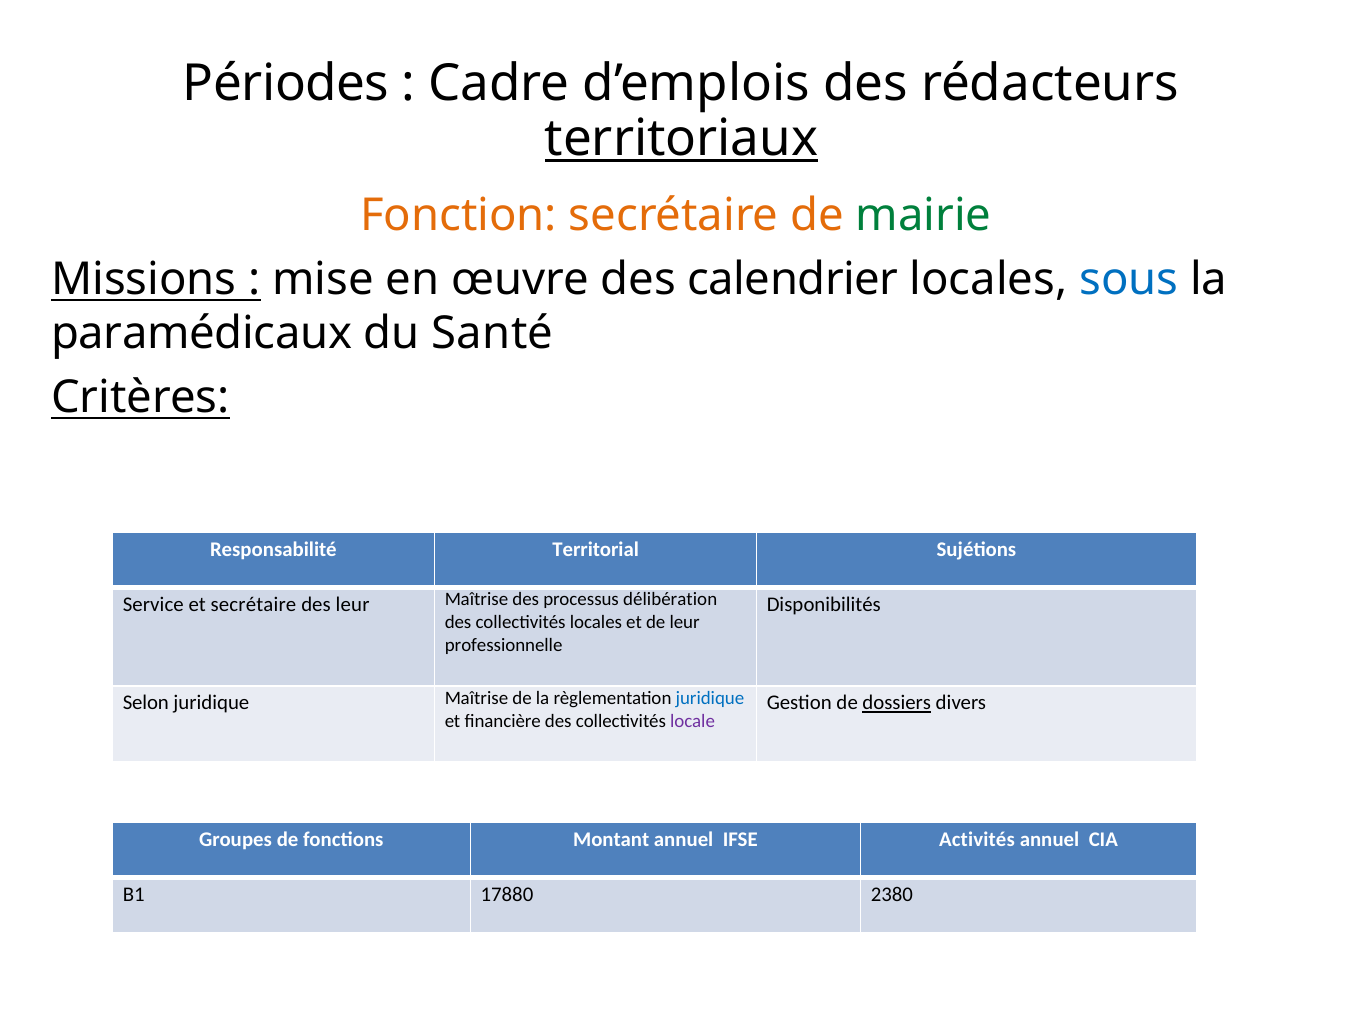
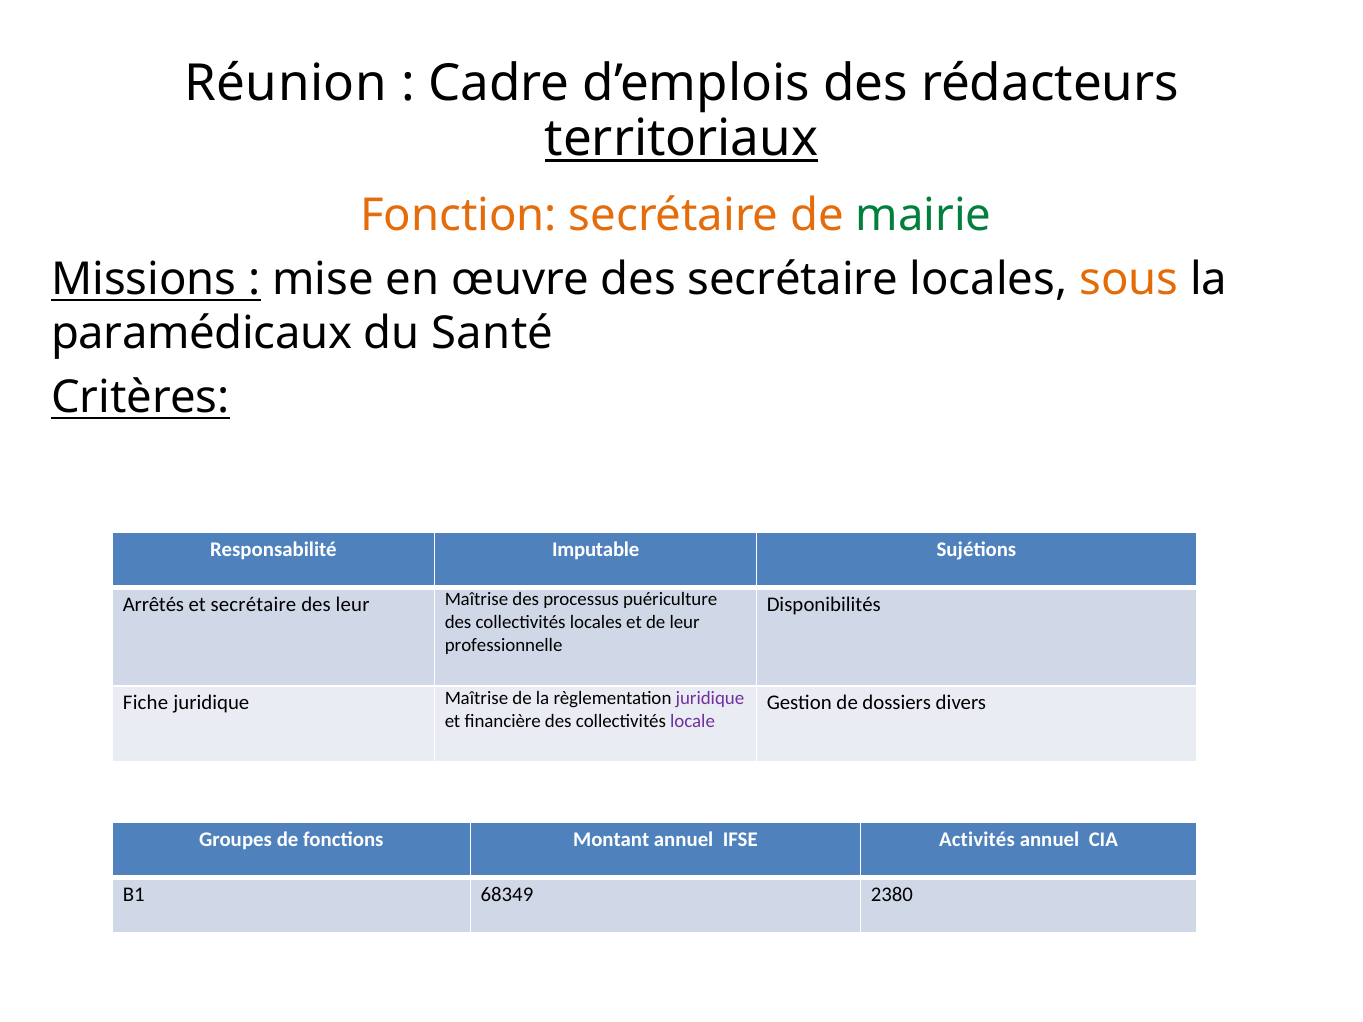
Périodes: Périodes -> Réunion (286, 83)
des calendrier: calendrier -> secrétaire (793, 279)
sous colour: blue -> orange (1129, 279)
Territorial: Territorial -> Imputable (596, 550)
Service: Service -> Arrêtés (153, 605)
délibération: délibération -> puériculture (670, 600)
Selon: Selon -> Fiche (146, 703)
juridique colour: blue -> purple (710, 698)
dossiers underline: present -> none (897, 703)
17880: 17880 -> 68349 (507, 895)
